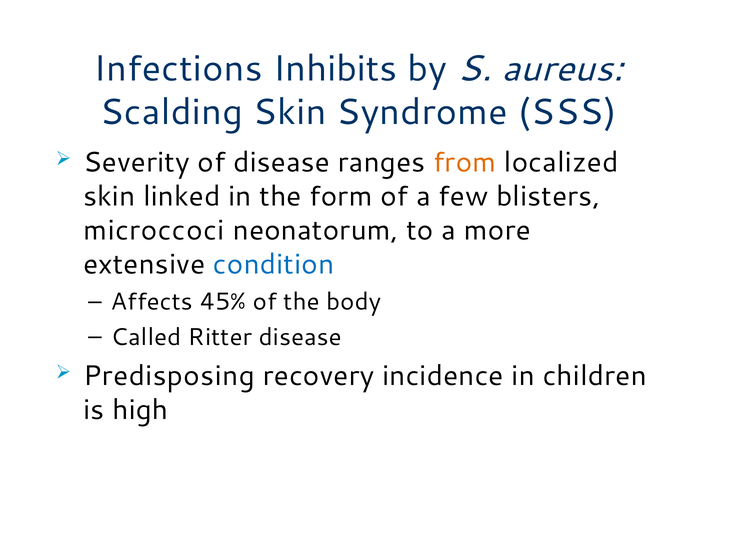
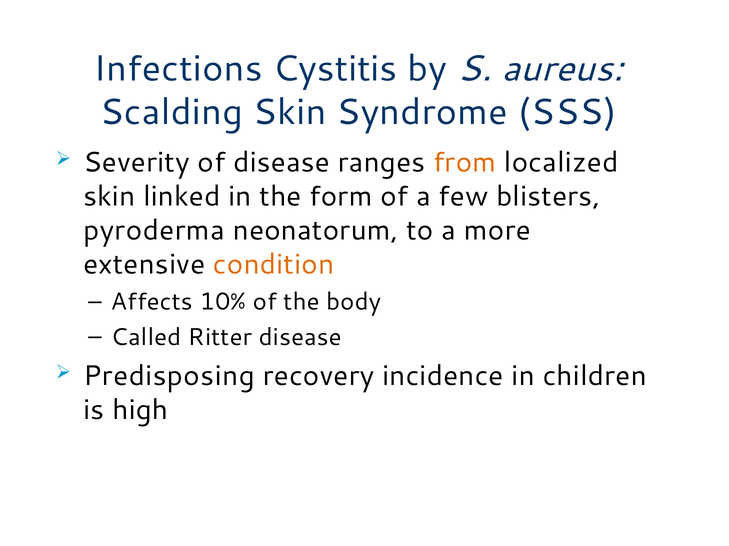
Inhibits: Inhibits -> Cystitis (335, 69)
microccoci: microccoci -> pyroderma (154, 231)
condition colour: blue -> orange (274, 265)
45%: 45% -> 10% (223, 302)
